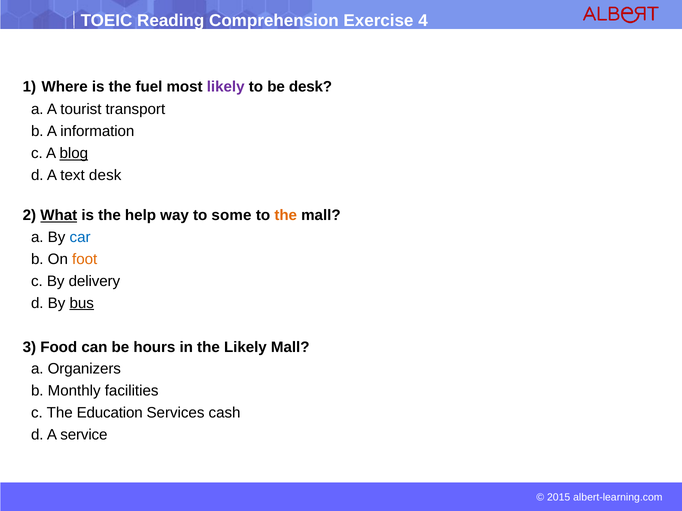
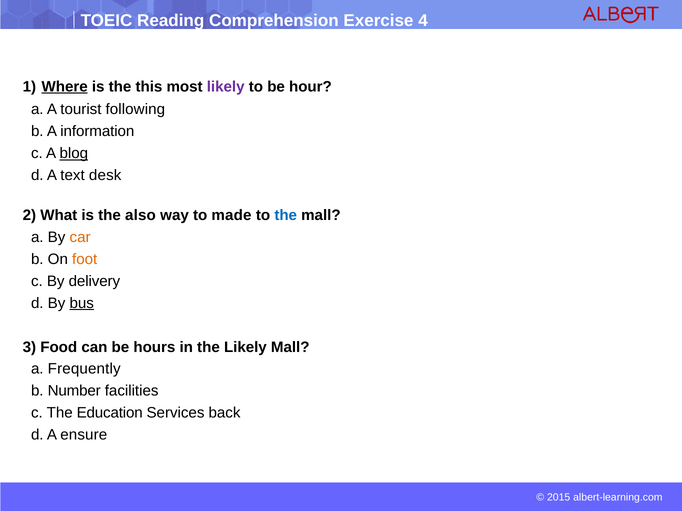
Where underline: none -> present (65, 87)
fuel: fuel -> this (149, 87)
be desk: desk -> hour (310, 87)
transport: transport -> following (135, 110)
What underline: present -> none (59, 216)
help: help -> also (140, 216)
some: some -> made (231, 216)
the colour: orange -> blue (286, 216)
car colour: blue -> orange (80, 238)
Organizers: Organizers -> Frequently (84, 369)
Monthly: Monthly -> Number (74, 391)
cash: cash -> back (225, 413)
service: service -> ensure (84, 435)
